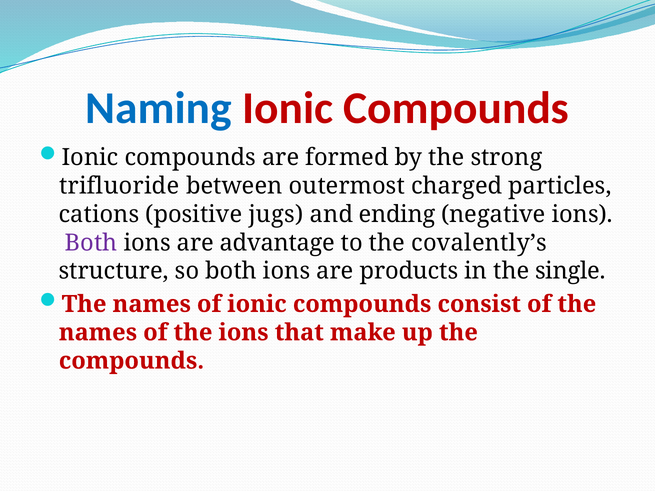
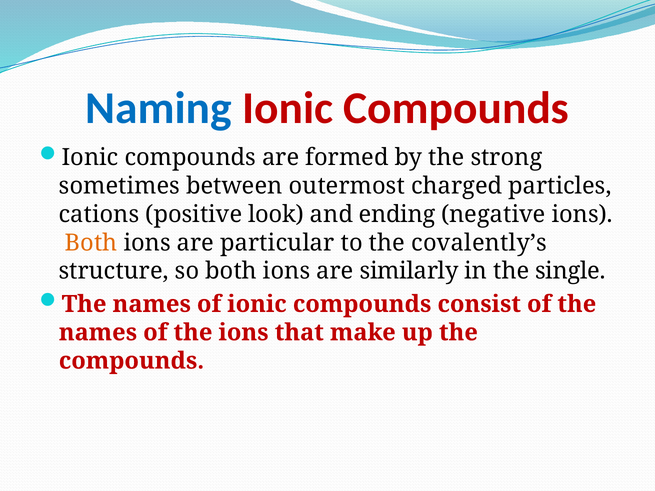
trifluoride: trifluoride -> sometimes (119, 186)
jugs: jugs -> look (276, 214)
Both colour: purple -> orange (91, 243)
advantage: advantage -> particular (277, 243)
products: products -> similarly (409, 271)
